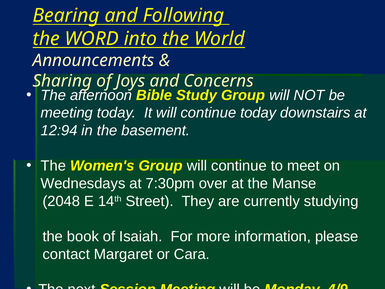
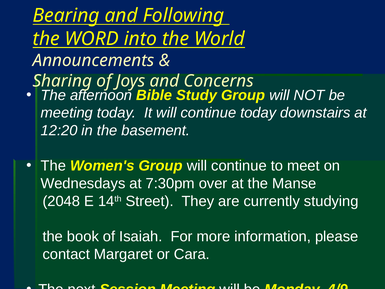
12:94: 12:94 -> 12:20 (59, 130)
